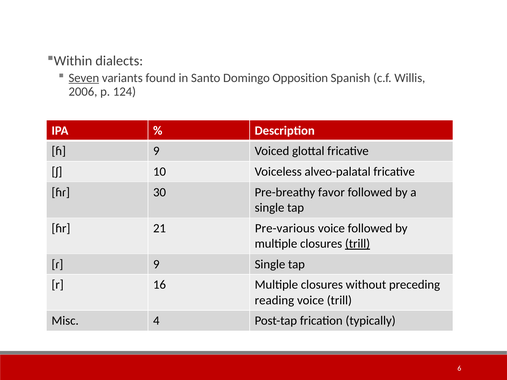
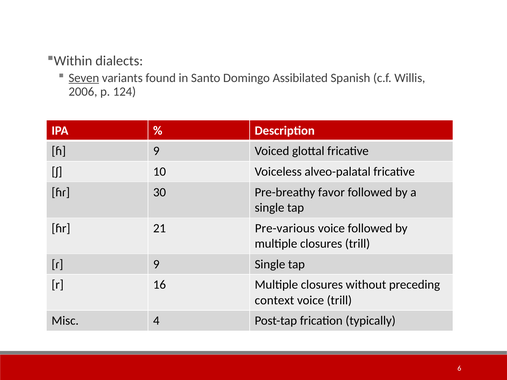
Opposition: Opposition -> Assibilated (300, 78)
trill underline: present -> none (358, 244)
reading: reading -> context (274, 300)
